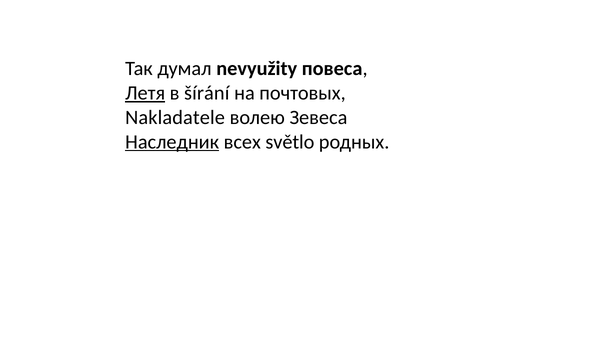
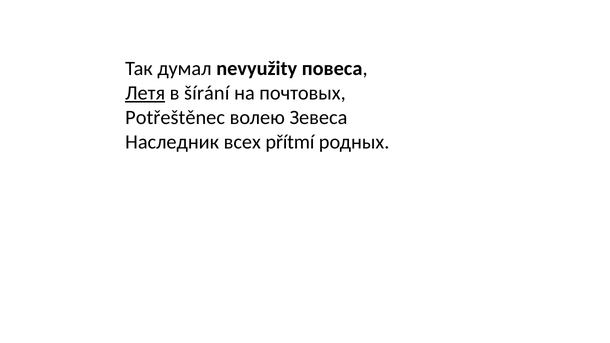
Nakladatele: Nakladatele -> Potřeštěnec (175, 117)
Наследник underline: present -> none (172, 142)
světlo: světlo -> přítmí (290, 142)
